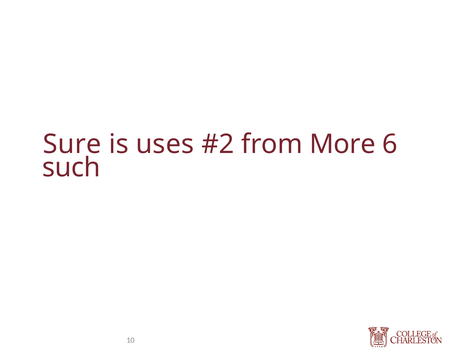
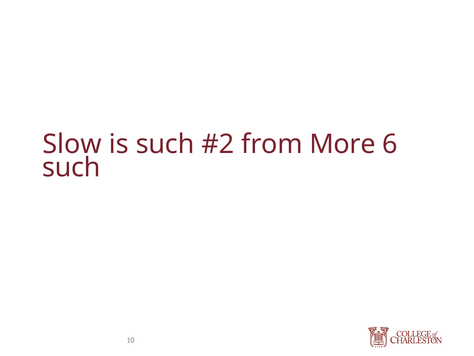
Sure: Sure -> Slow (72, 144)
is uses: uses -> such (165, 144)
